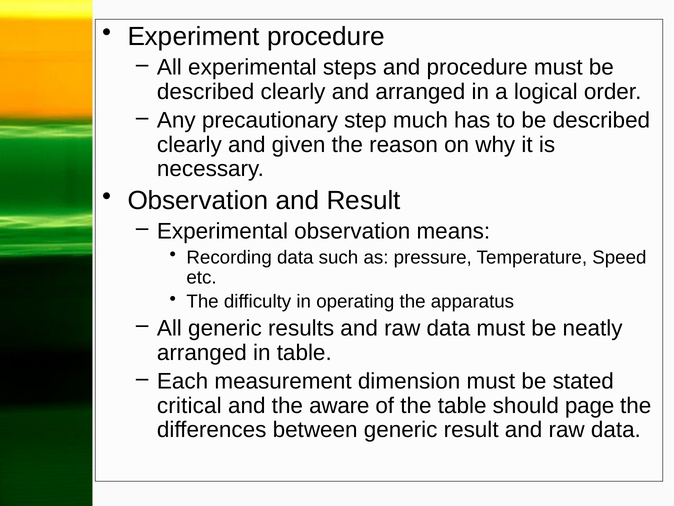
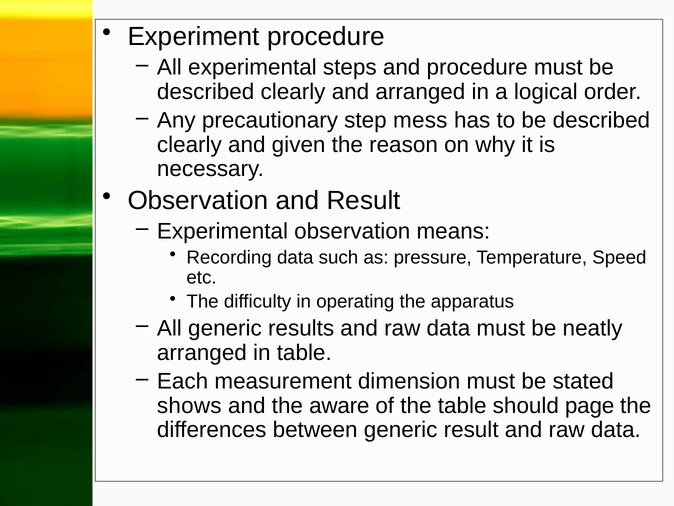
much: much -> mess (420, 120)
critical: critical -> shows (189, 405)
